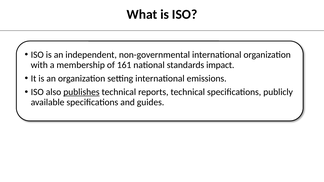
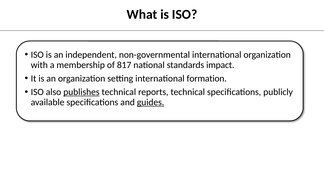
161: 161 -> 817 (124, 65)
emissions: emissions -> formation (207, 79)
guides underline: none -> present (151, 102)
